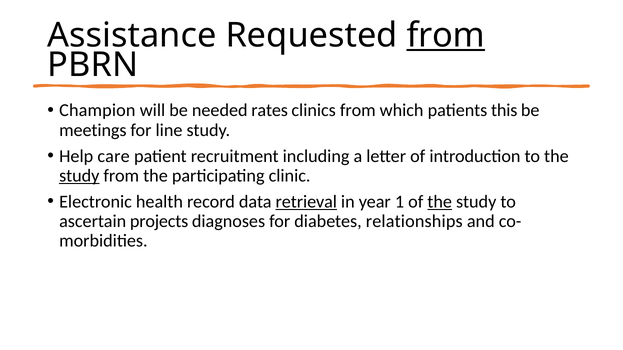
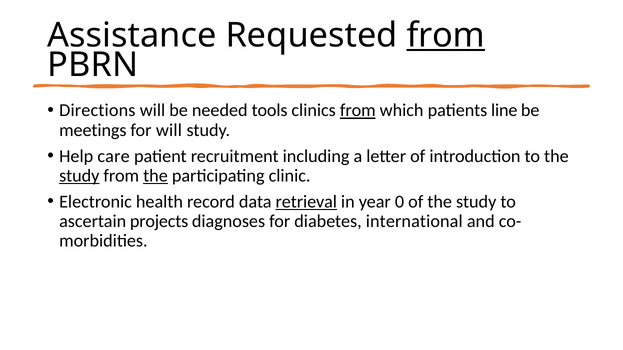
Champion: Champion -> Directions (97, 111)
rates: rates -> tools (270, 111)
from underline: none -> present (358, 111)
this: this -> line (504, 111)
for line: line -> will (169, 130)
the underline: none -> present (155, 176)
1: 1 -> 0 (399, 202)
the underline: present -> none (440, 202)
relationships: relationships -> international (414, 222)
